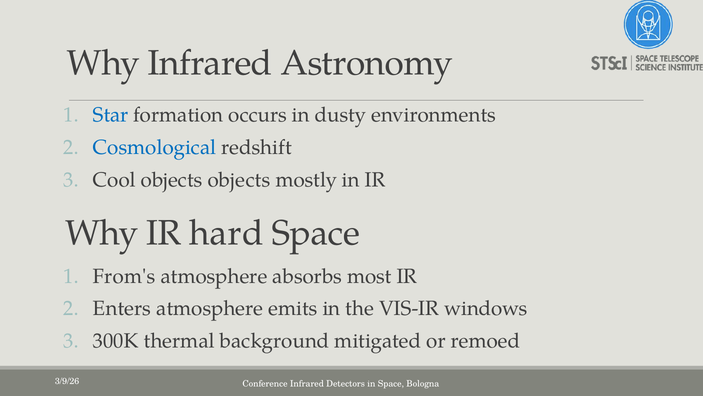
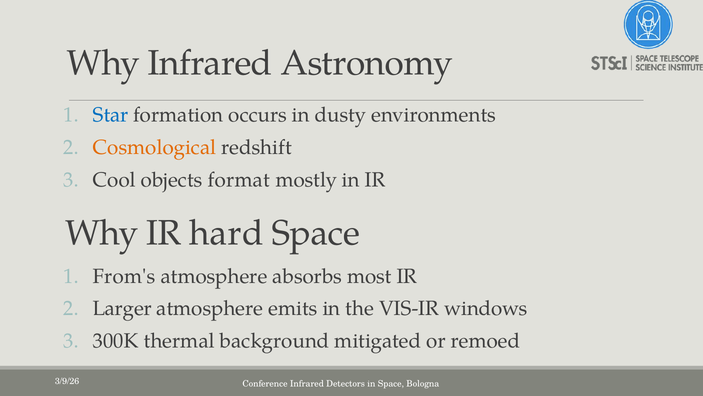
Cosmological colour: blue -> orange (155, 147)
objects objects: objects -> format (239, 180)
Enters: Enters -> Larger (122, 308)
